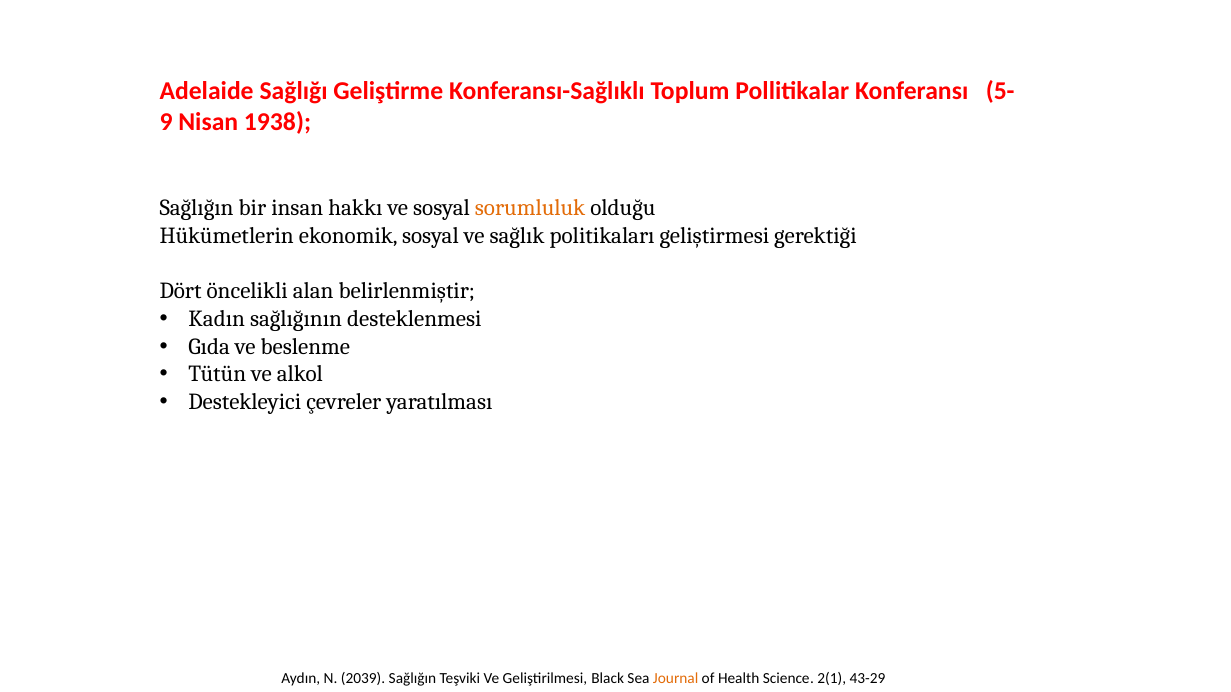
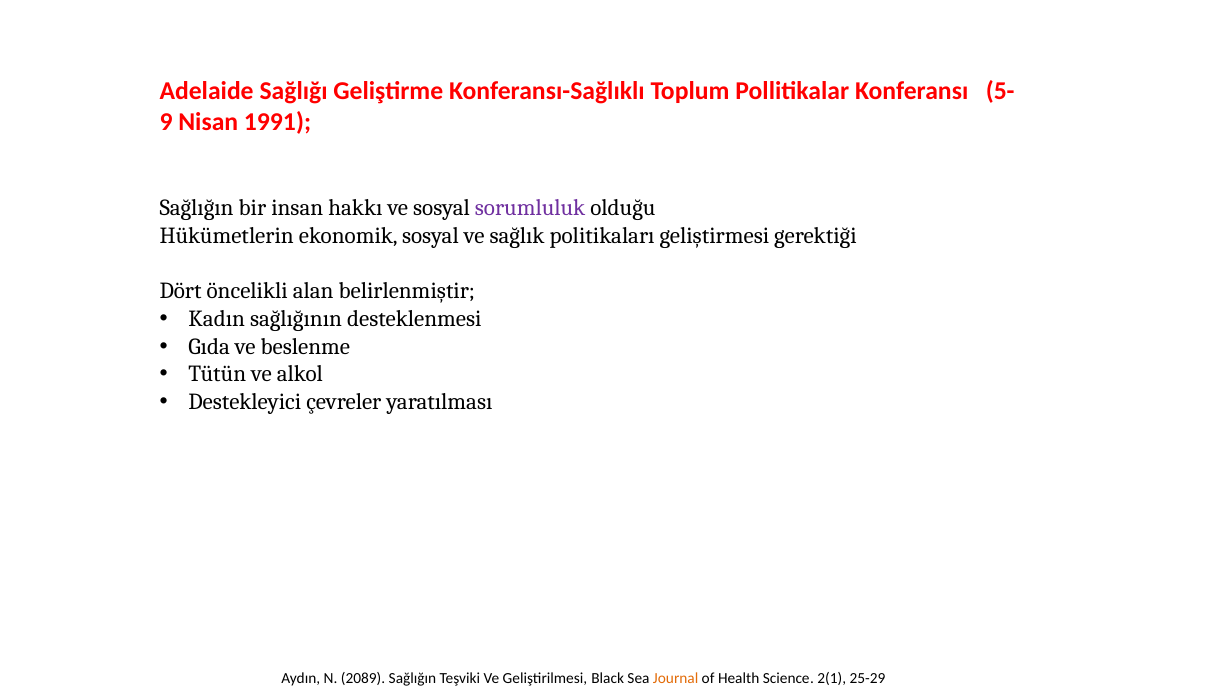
1938: 1938 -> 1991 (278, 122)
sorumluluk colour: orange -> purple (530, 208)
2039: 2039 -> 2089 (363, 679)
43-29: 43-29 -> 25-29 (868, 679)
